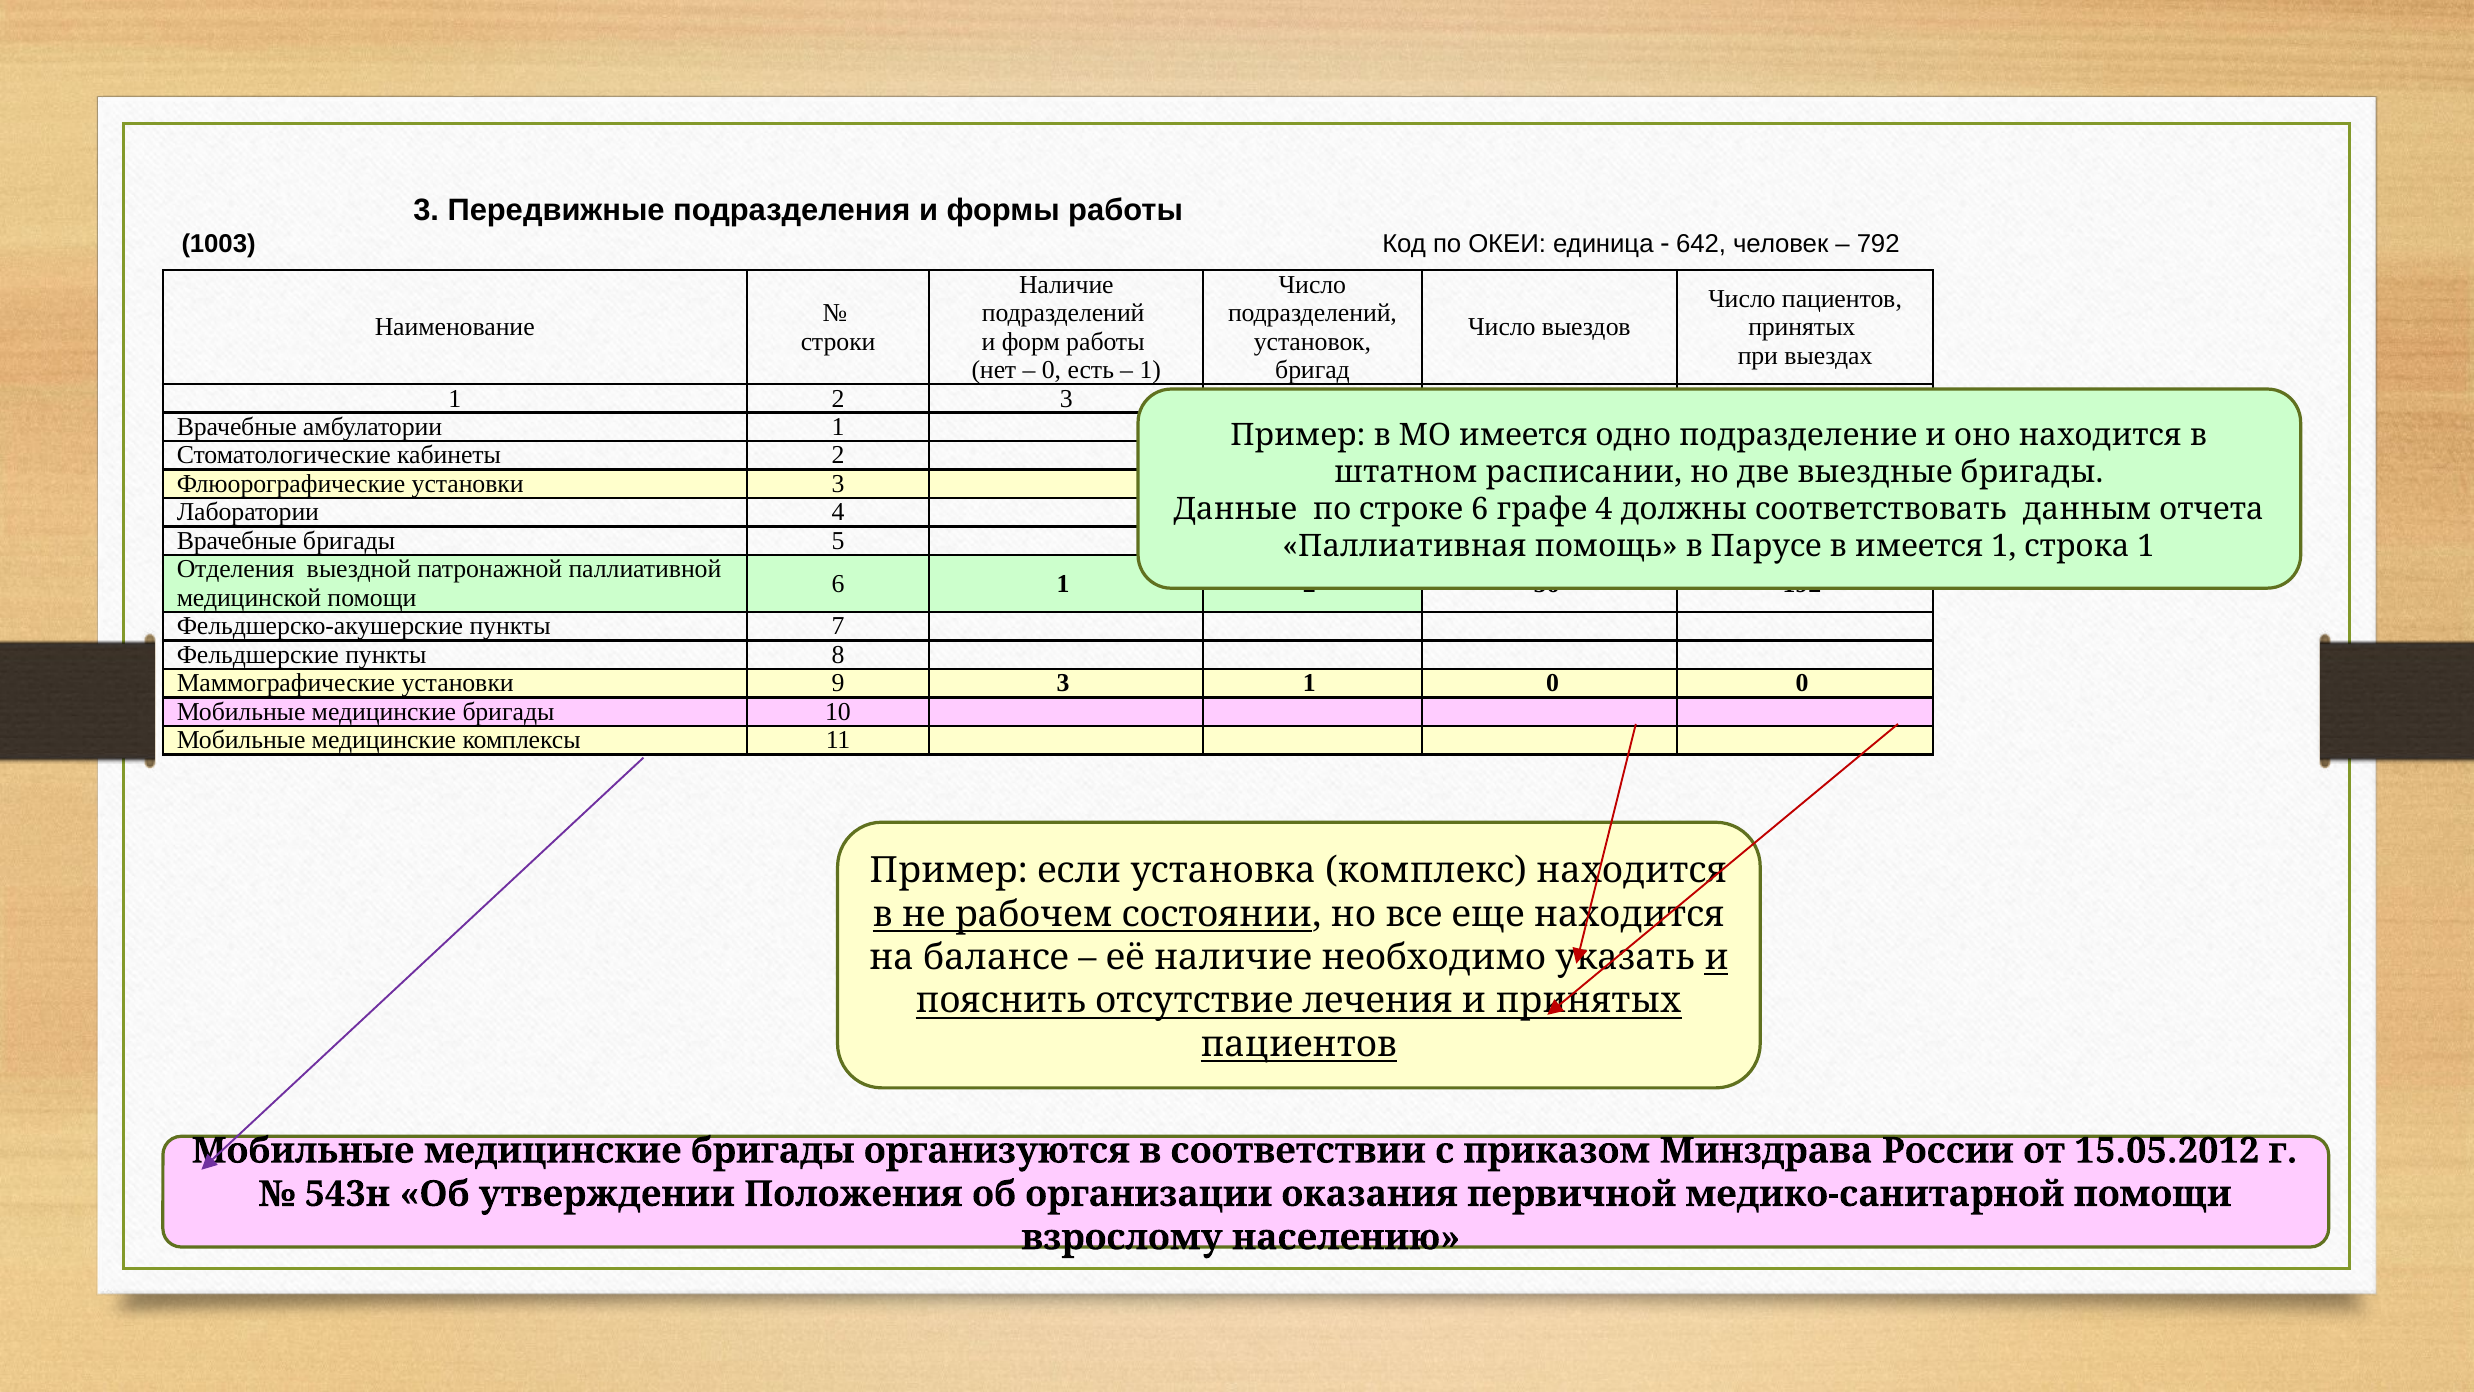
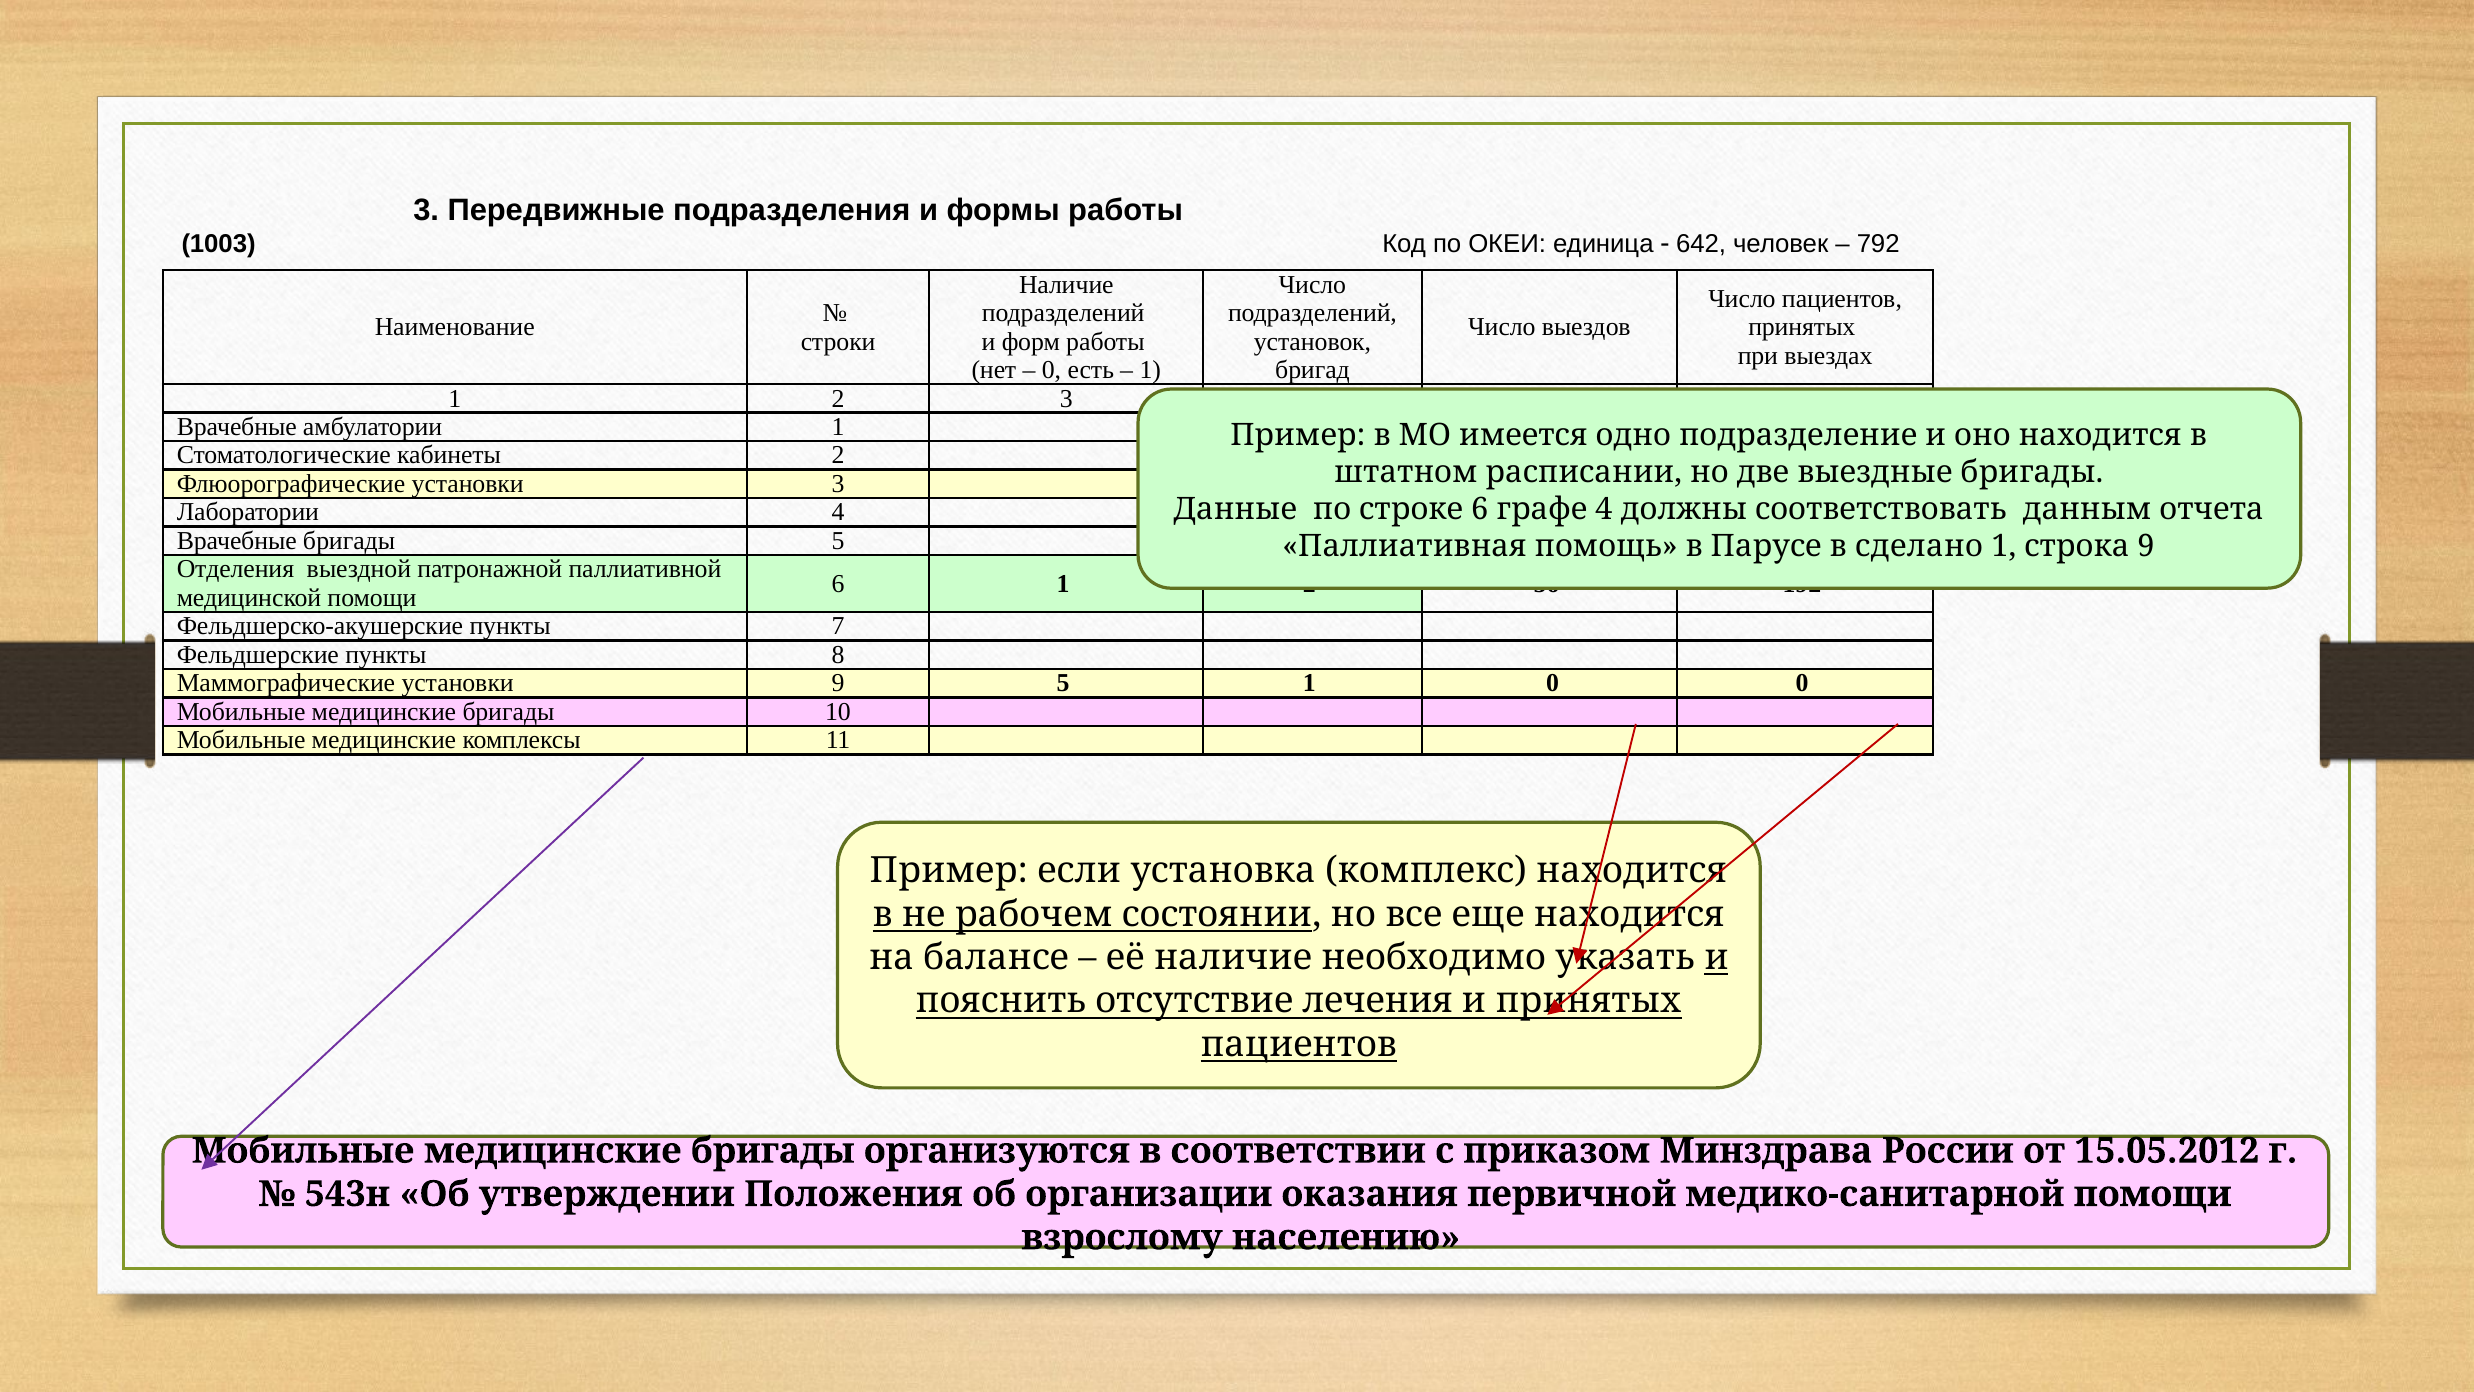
в имеется: имеется -> сделано (1919, 546)
строка 1: 1 -> 9 (2146, 546)
9 3: 3 -> 5 (1063, 683)
